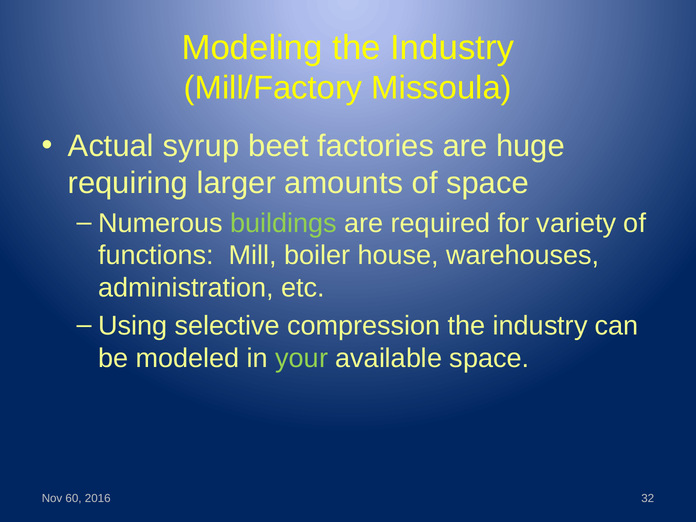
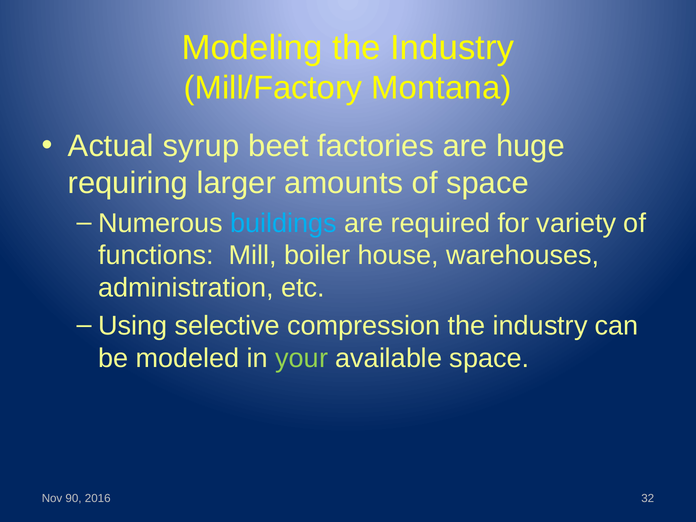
Missoula: Missoula -> Montana (442, 88)
buildings colour: light green -> light blue (284, 223)
60: 60 -> 90 (74, 499)
